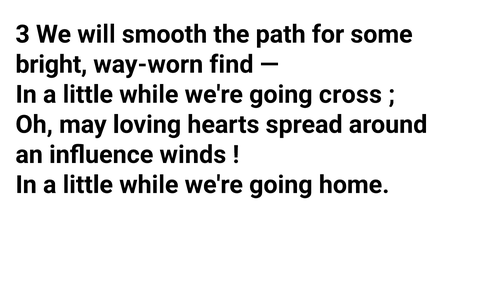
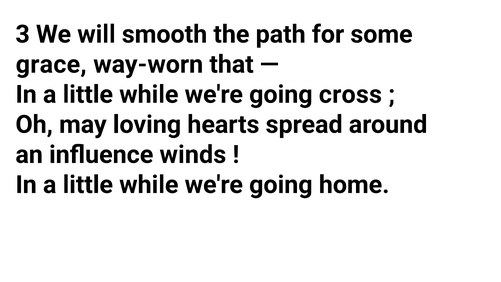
bright: bright -> grace (51, 64)
find: find -> that (232, 64)
